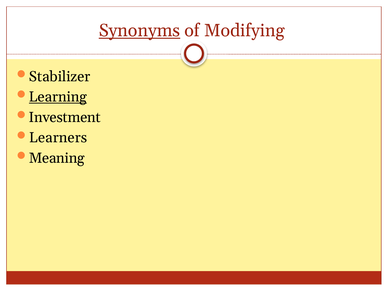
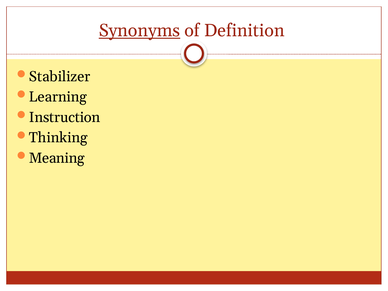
Modifying: Modifying -> Definition (244, 31)
Learning underline: present -> none (58, 97)
Investment: Investment -> Instruction (65, 117)
Learners: Learners -> Thinking (58, 138)
